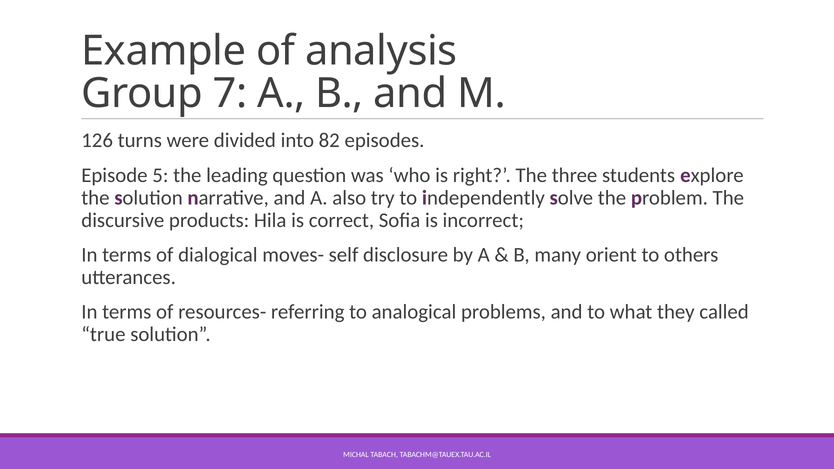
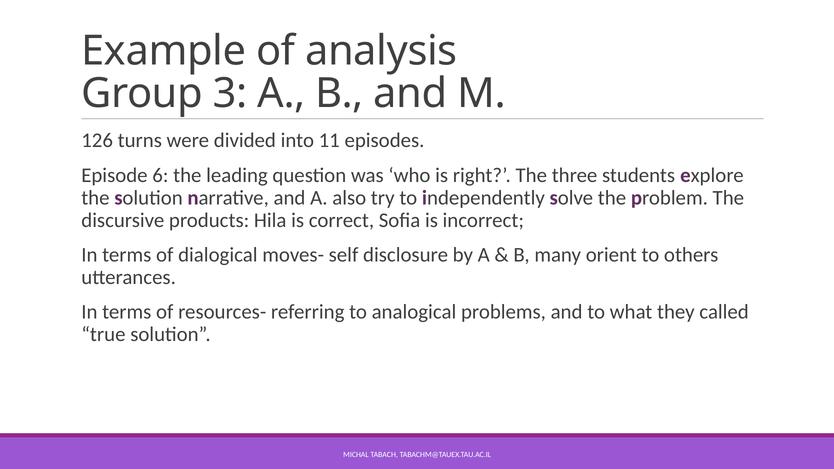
7: 7 -> 3 (230, 93)
82: 82 -> 11 (329, 141)
5: 5 -> 6 (160, 175)
